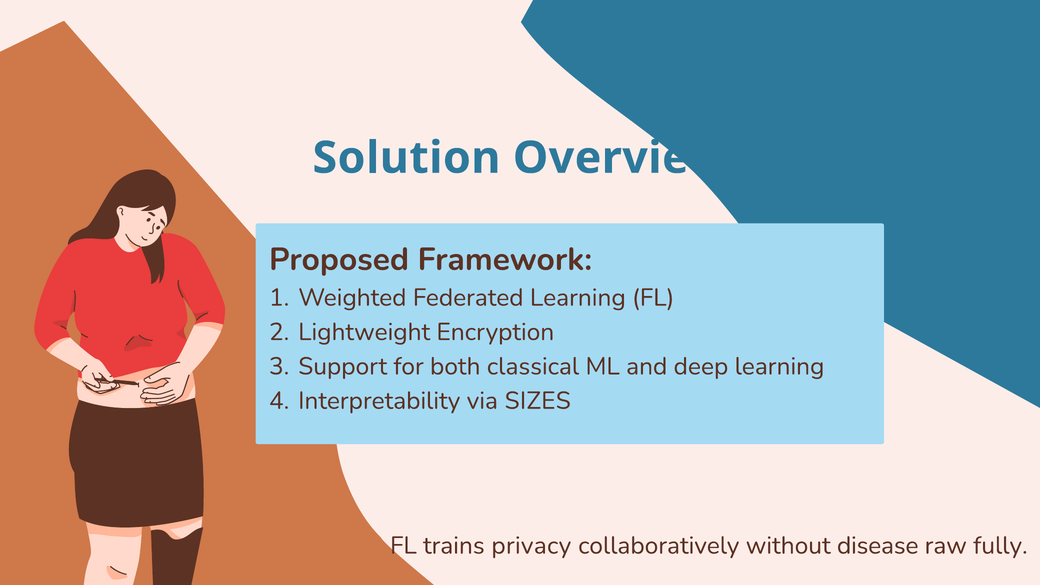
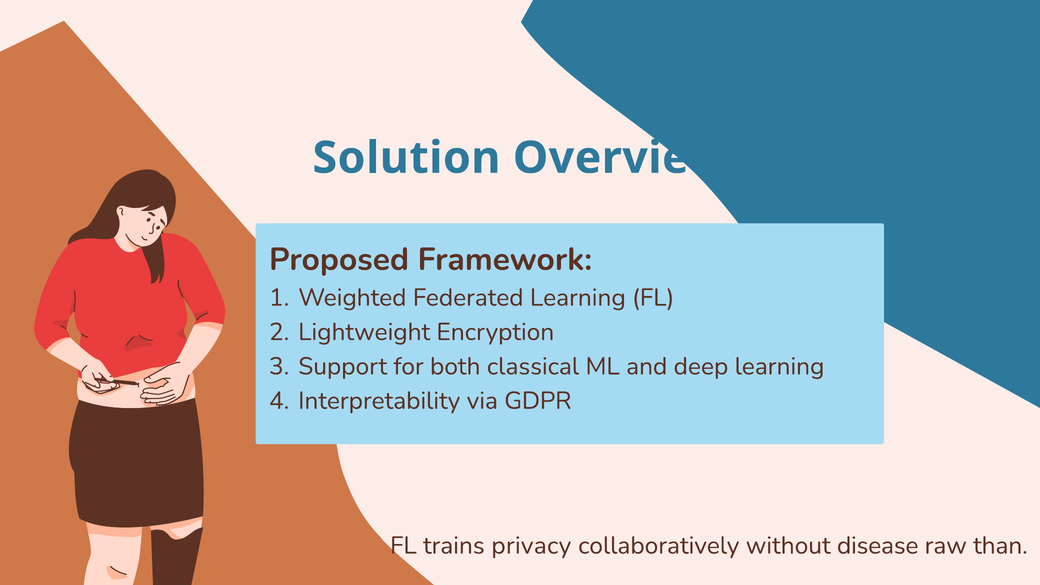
SIZES: SIZES -> GDPR (538, 401)
fully: fully -> than (1000, 546)
